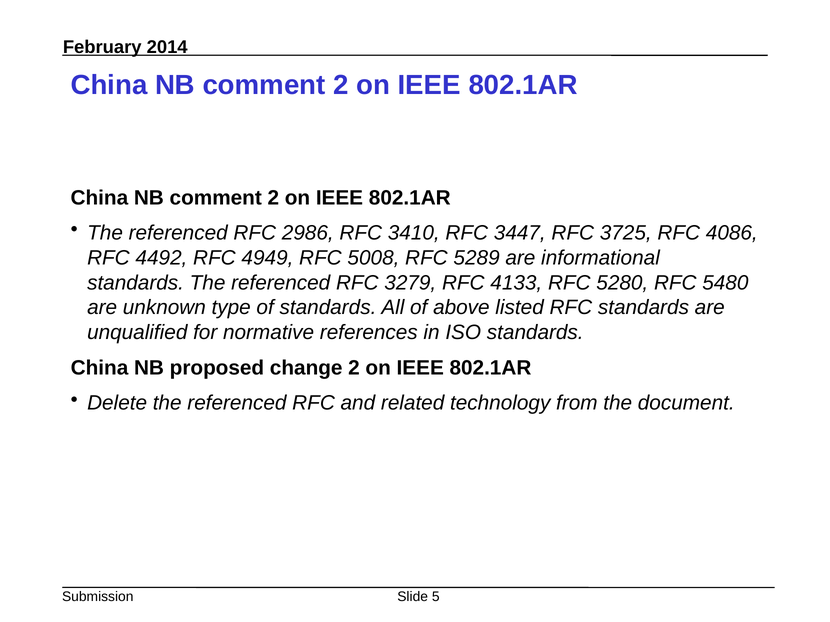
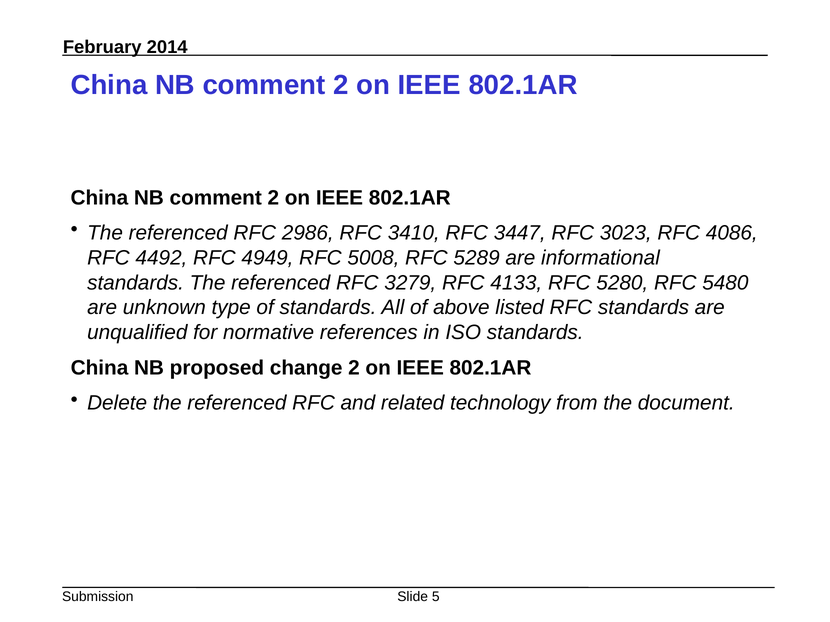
3725: 3725 -> 3023 (626, 233)
